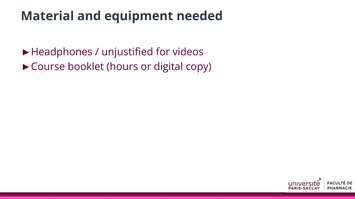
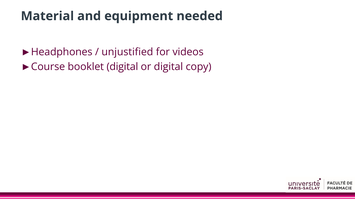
booklet hours: hours -> digital (122, 67)
